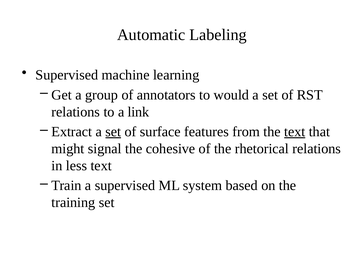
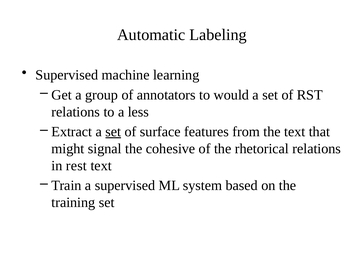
link: link -> less (138, 112)
text underline: present -> none (295, 132)
less: less -> rest (76, 166)
